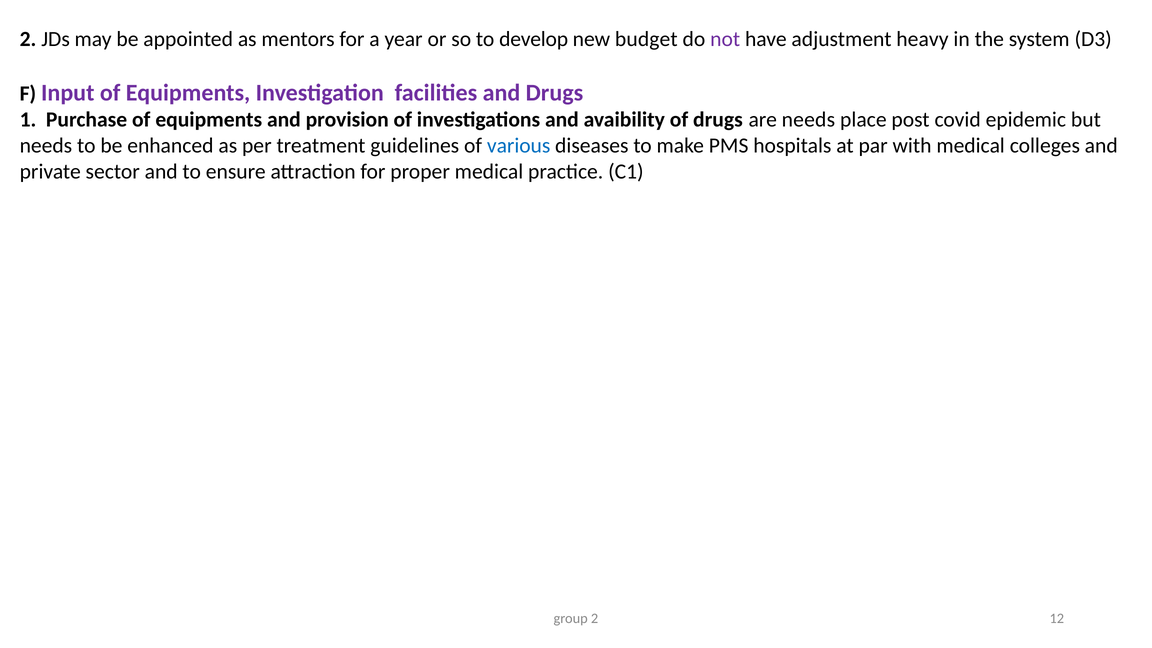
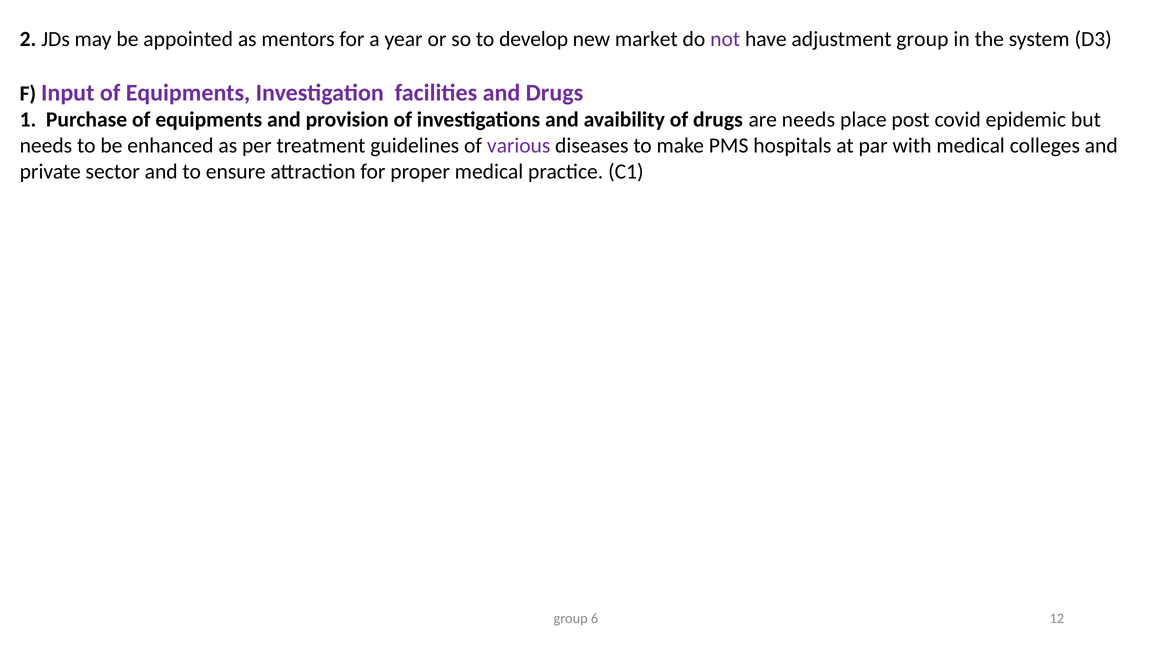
budget: budget -> market (646, 39)
adjustment heavy: heavy -> group (922, 39)
various colour: blue -> purple (519, 146)
group 2: 2 -> 6 (595, 619)
